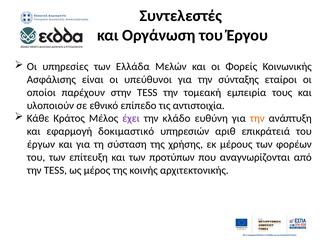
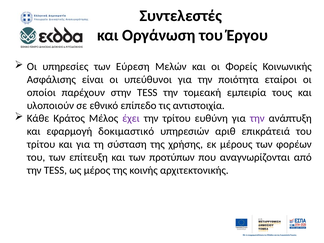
Ελλάδα: Ελλάδα -> Εύρεση (133, 67)
σύνταξης: σύνταξης -> ποιότητα (239, 80)
την κλάδο: κλάδο -> τρίτου (177, 118)
την colour: orange -> purple (257, 118)
έργων: έργων -> τρίτου (41, 144)
